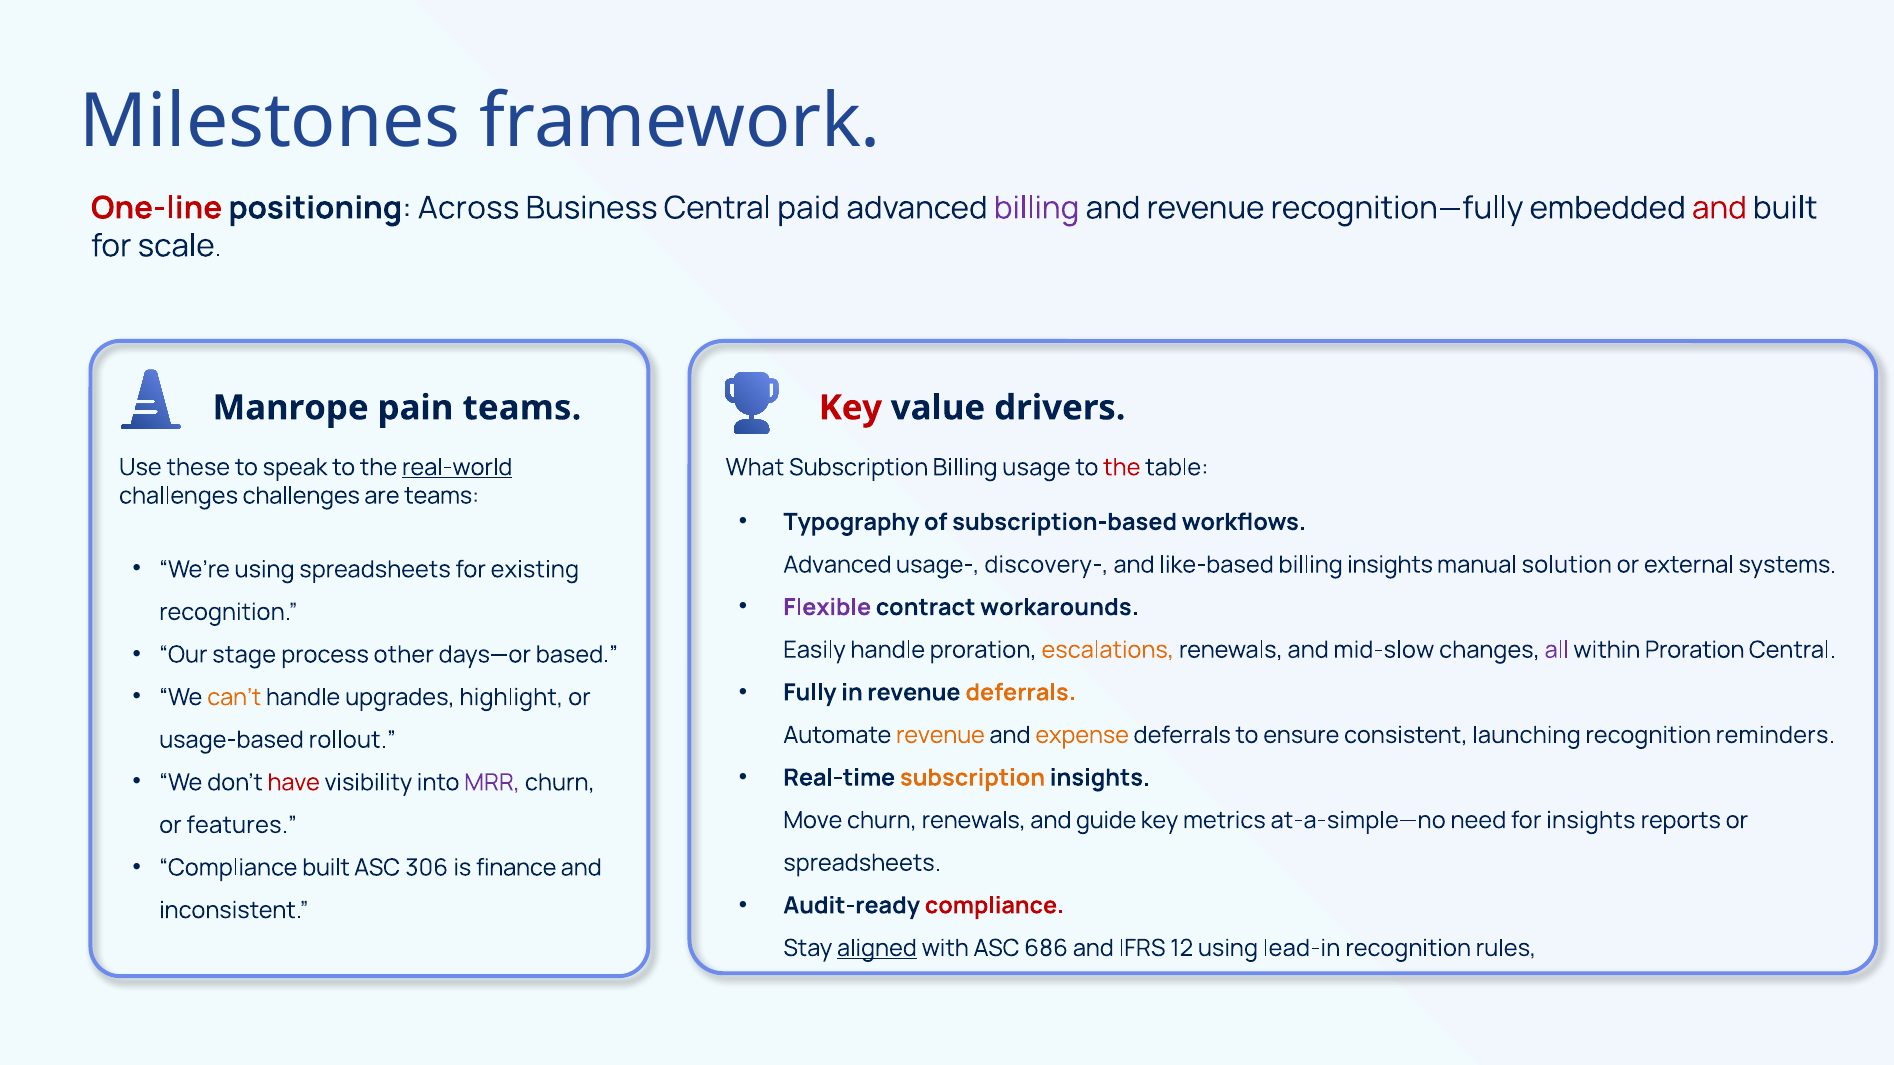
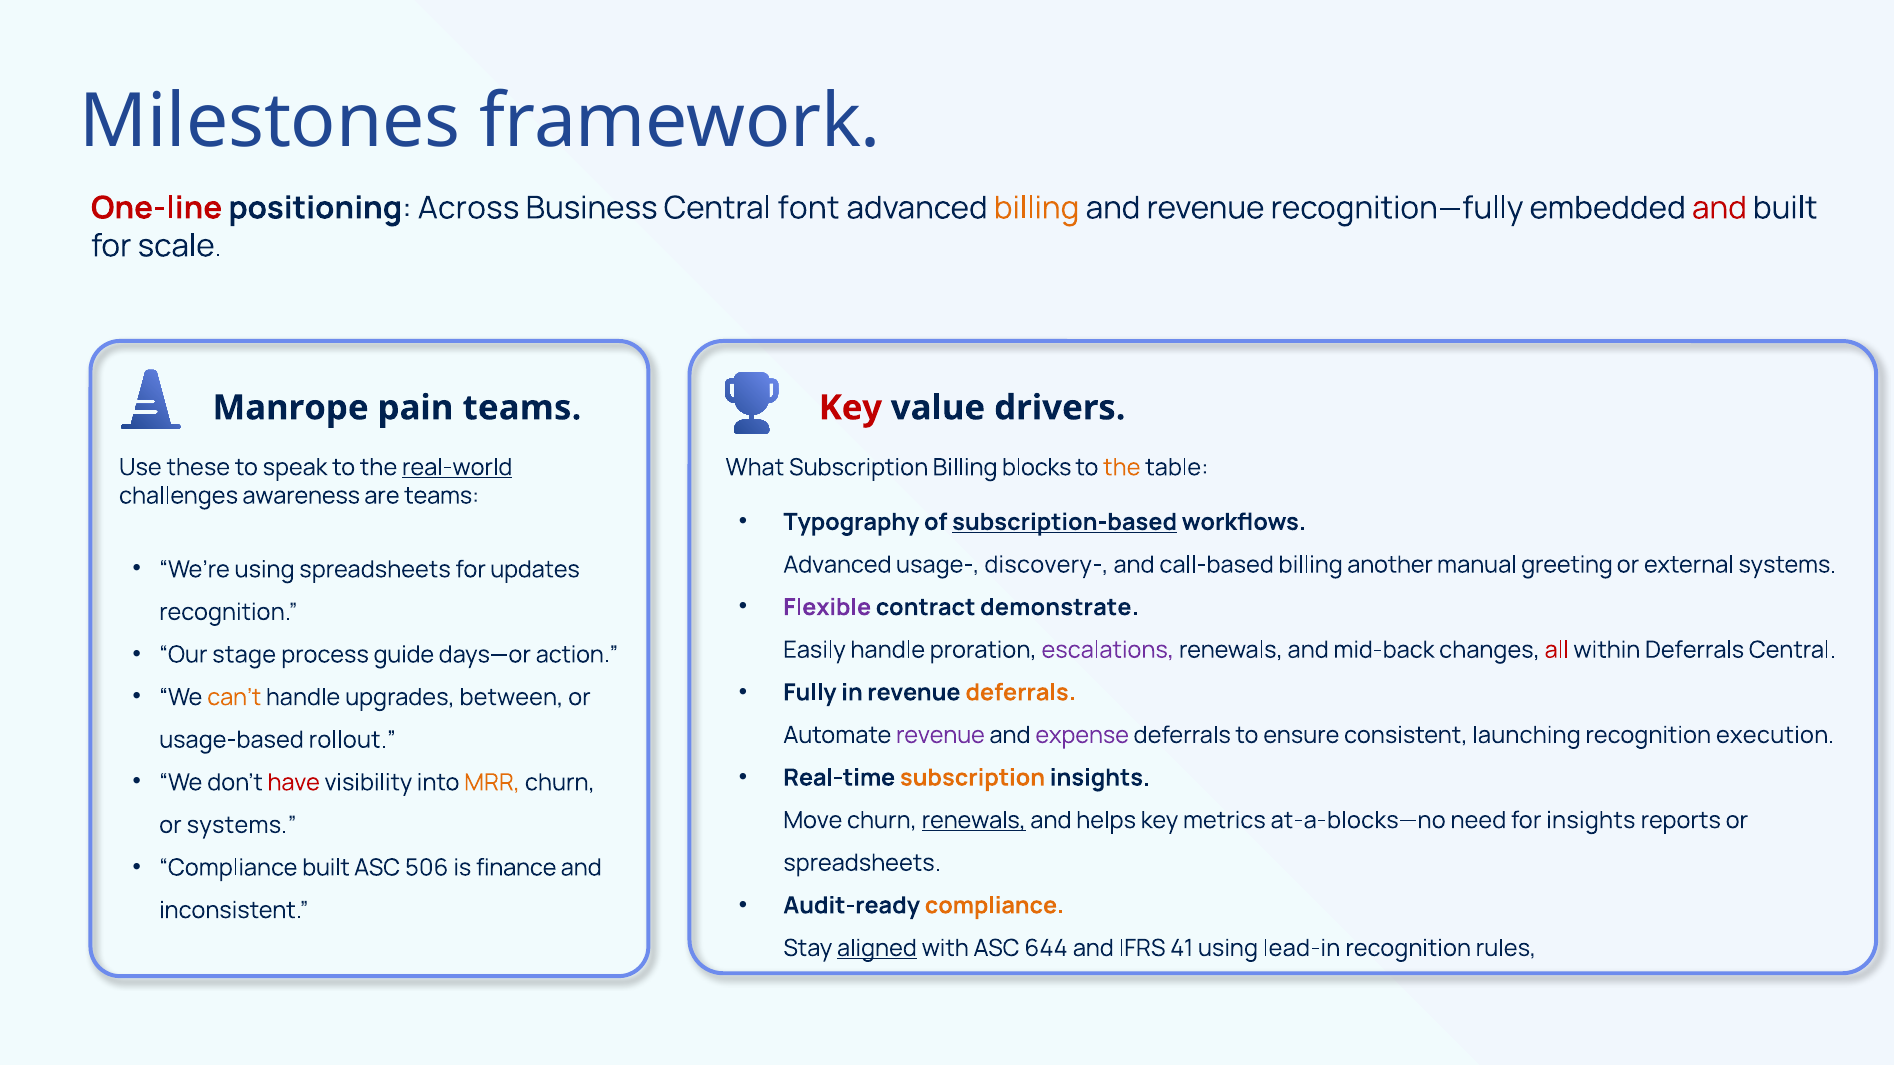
paid: paid -> font (809, 208)
billing colour: purple -> orange (1037, 208)
usage: usage -> blocks (1037, 468)
the colour: red -> orange (1122, 468)
challenges challenges: challenges -> awareness (301, 496)
subscription-based underline: none -> present (1065, 522)
like-based: like-based -> call-based (1217, 565)
billing insights: insights -> another (1390, 565)
solution: solution -> greeting (1567, 565)
existing: existing -> updates (535, 570)
workarounds: workarounds -> demonstrate (1059, 608)
escalations colour: orange -> purple (1108, 650)
mid-slow: mid-slow -> mid-back (1384, 650)
all colour: purple -> red (1557, 650)
within Proration: Proration -> Deferrals (1695, 650)
other: other -> guide (404, 655)
based: based -> action (577, 655)
highlight: highlight -> between (511, 698)
revenue colour: orange -> purple (940, 735)
expense colour: orange -> purple (1082, 735)
reminders: reminders -> execution (1775, 735)
MRR colour: purple -> orange (492, 783)
renewals underline: none -> present (974, 821)
guide: guide -> helps (1106, 821)
at-a-simple—no: at-a-simple—no -> at-a-blocks—no (1358, 821)
or features: features -> systems (242, 825)
306: 306 -> 506 (427, 868)
compliance colour: red -> orange (995, 906)
686: 686 -> 644 (1046, 948)
12: 12 -> 41 (1182, 948)
